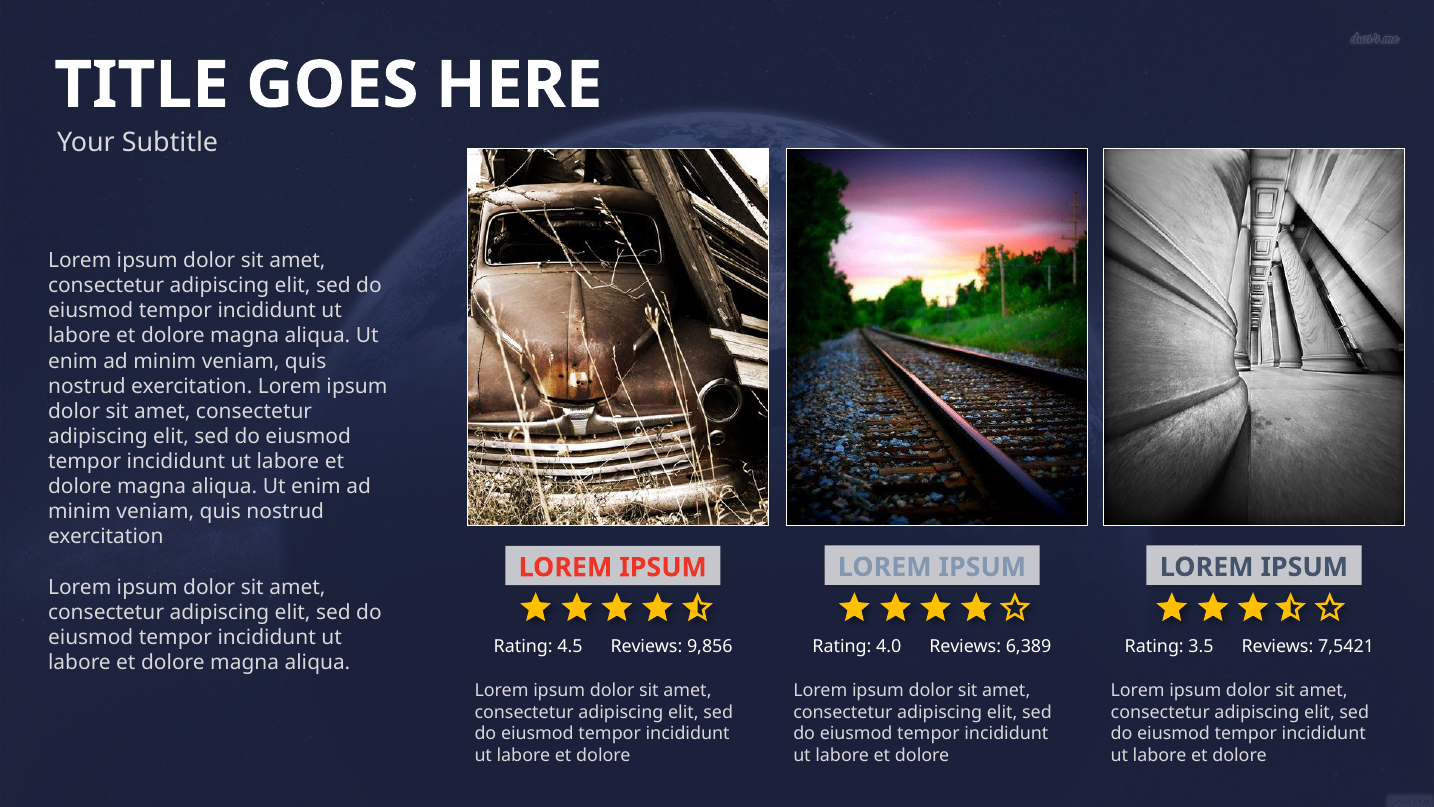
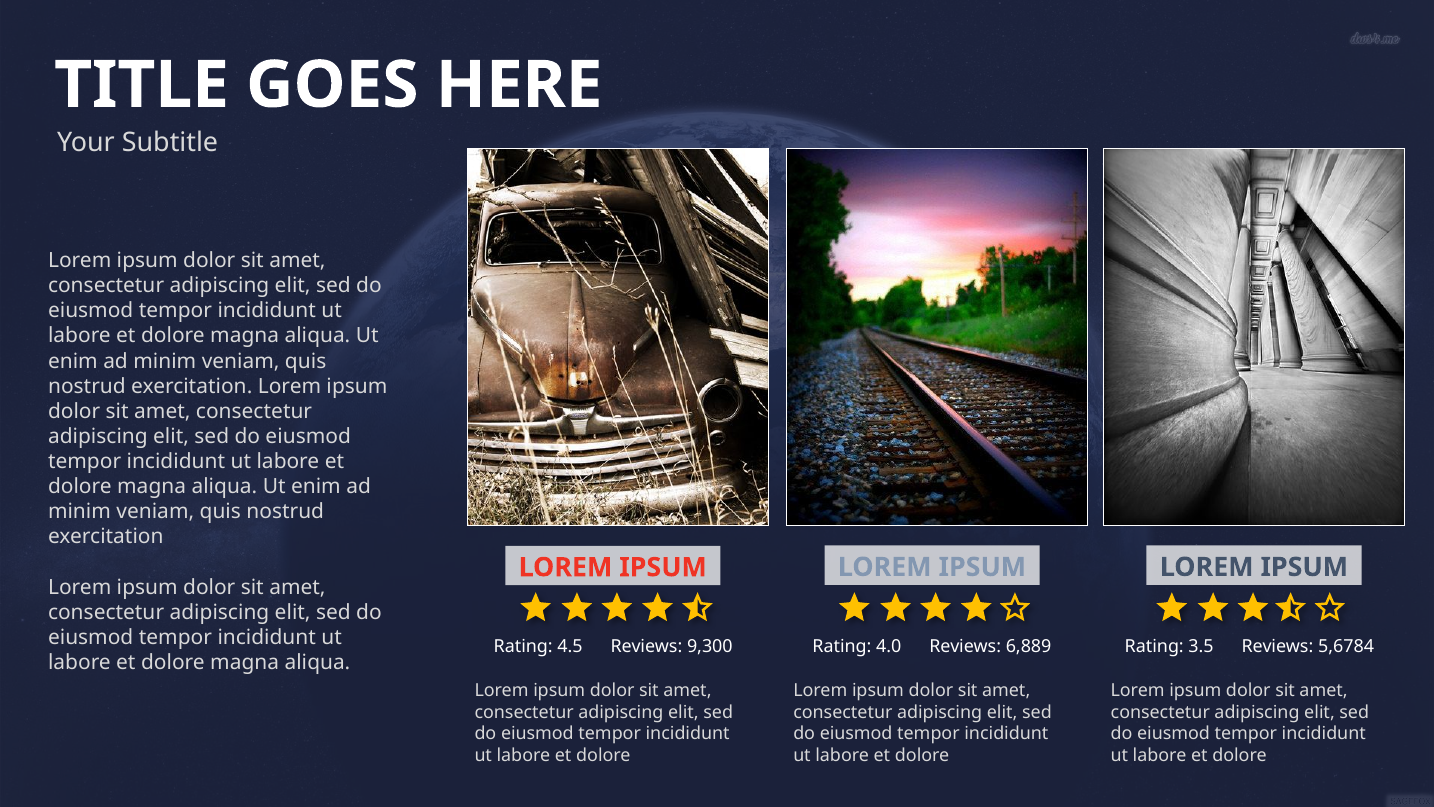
9,856: 9,856 -> 9,300 (710, 646)
6,389: 6,389 -> 6,889 (1029, 646)
7,5421: 7,5421 -> 5,6784 (1346, 646)
